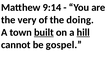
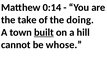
9:14: 9:14 -> 0:14 (52, 7)
very: very -> take (27, 20)
hill underline: present -> none (83, 32)
gospel: gospel -> whose (64, 45)
